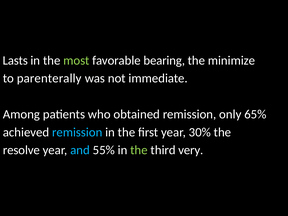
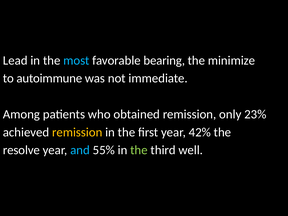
Lasts: Lasts -> Lead (15, 60)
most colour: light green -> light blue (76, 60)
parenterally: parenterally -> autoimmune (49, 78)
65%: 65% -> 23% (255, 114)
remission colour: light blue -> yellow (77, 132)
30%: 30% -> 42% (200, 132)
very: very -> well (191, 150)
